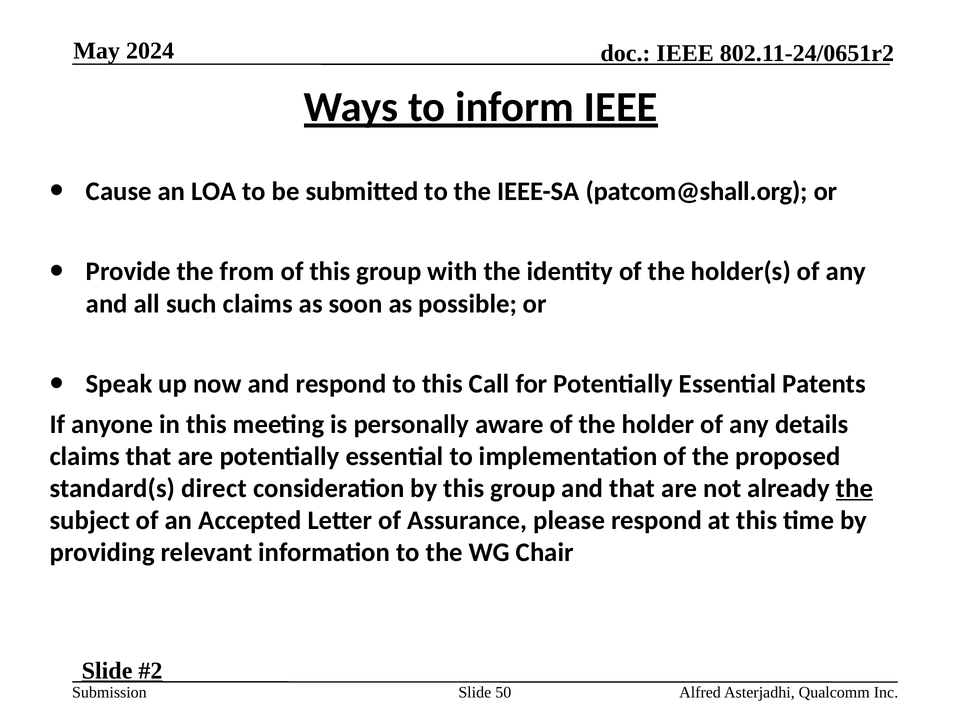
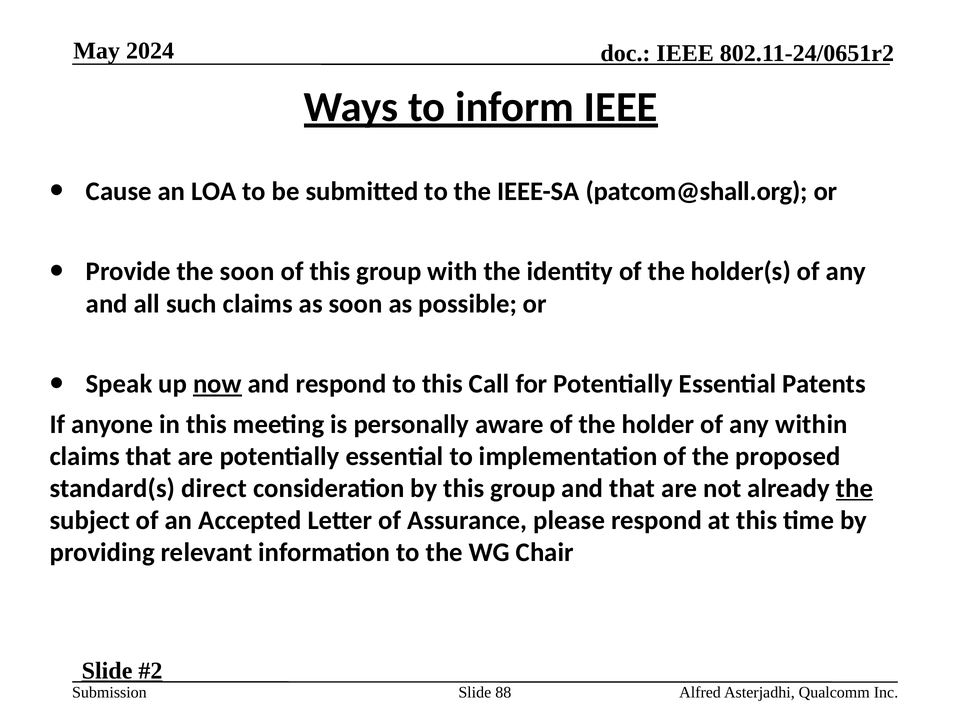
the from: from -> soon (247, 271)
now underline: none -> present (217, 384)
details: details -> within (812, 424)
50: 50 -> 88 (503, 692)
